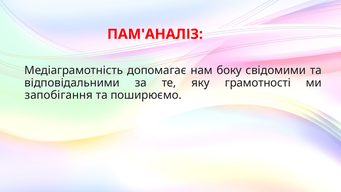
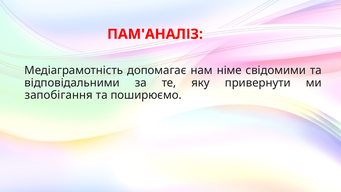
боку: боку -> німе (229, 70)
грамотності: грамотності -> привернути (258, 83)
